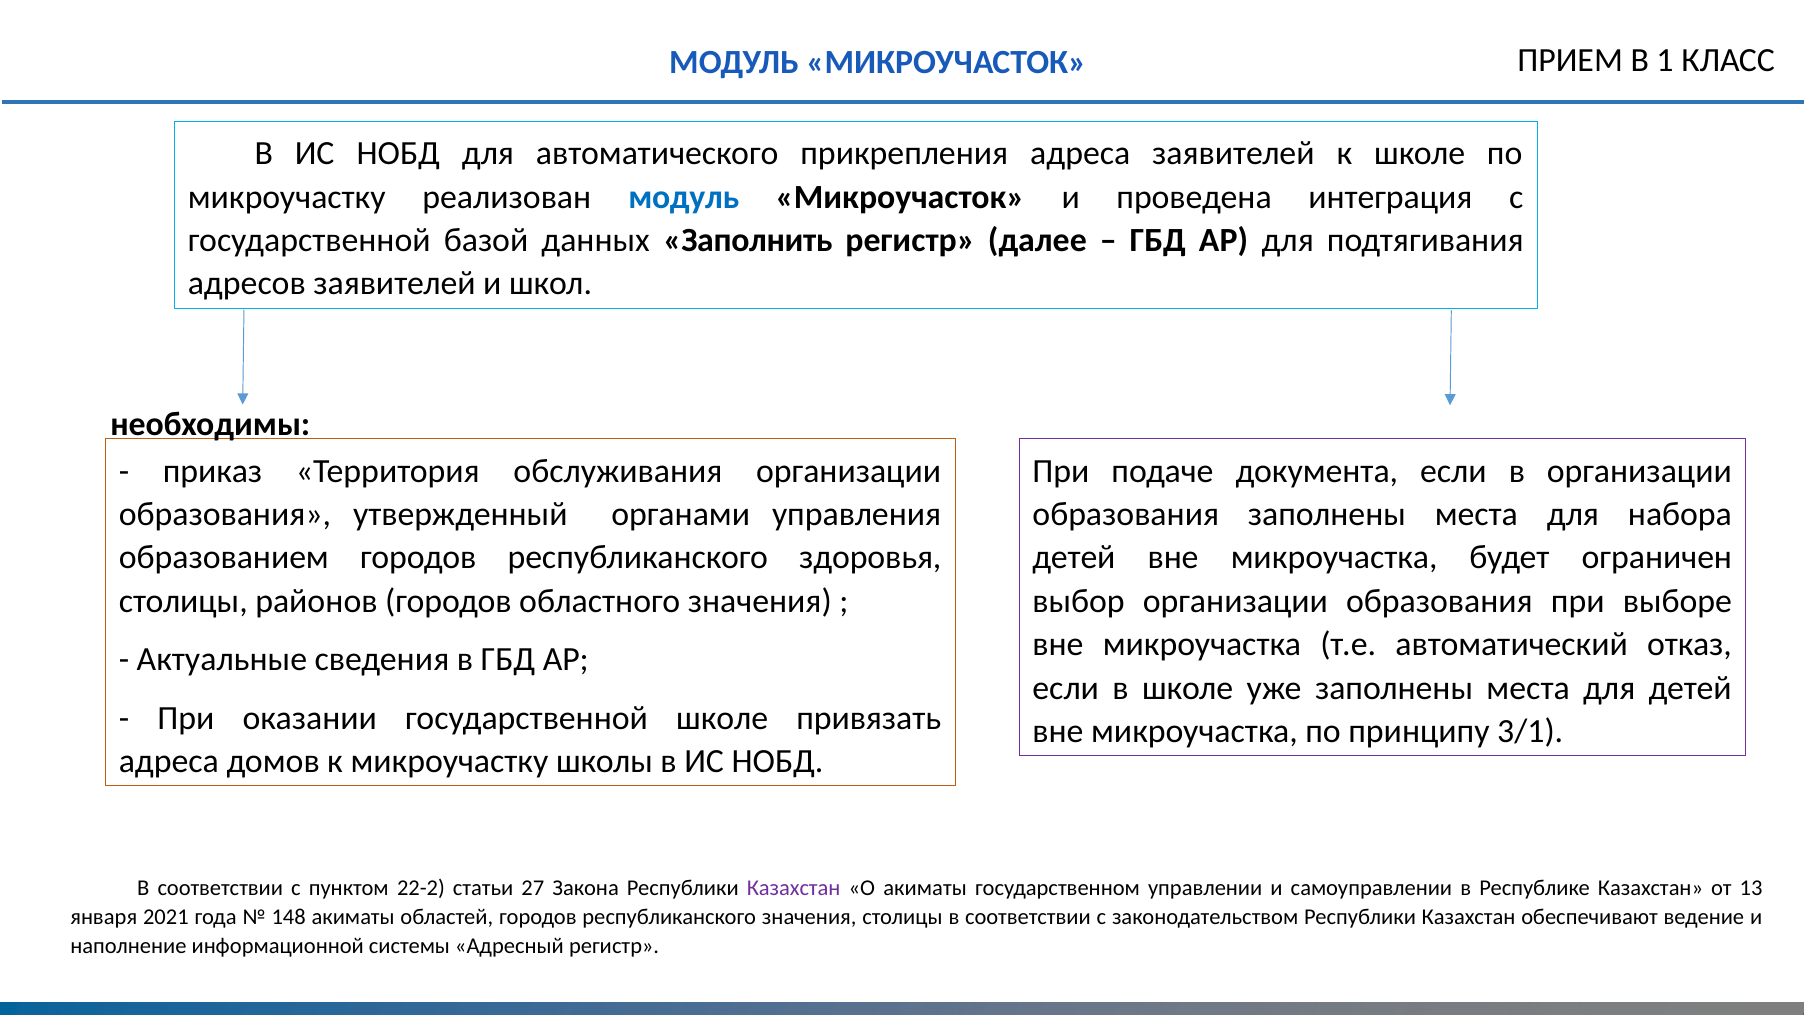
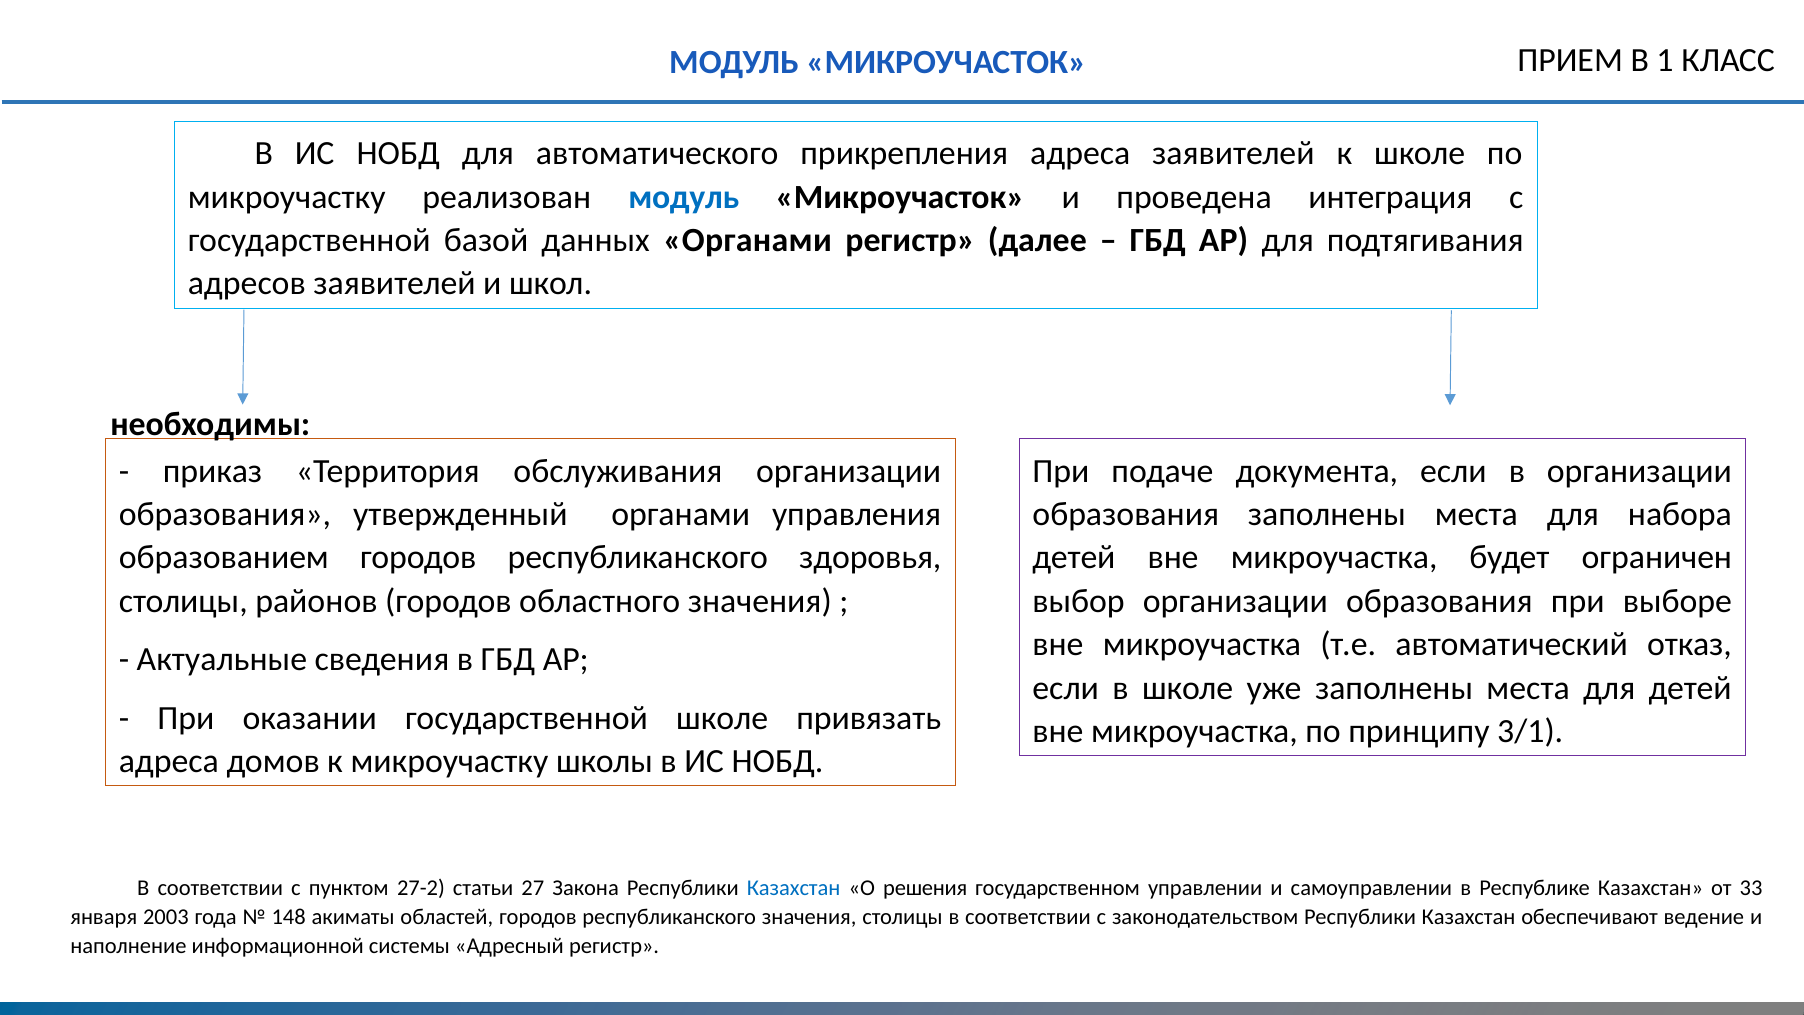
данных Заполнить: Заполнить -> Органами (748, 240)
22-2: 22-2 -> 27-2 (421, 888)
Казахстан colour: purple -> blue (794, 888)
О акиматы: акиматы -> решения (925, 888)
13: 13 -> 33 (1751, 888)
2021: 2021 -> 2003 (166, 917)
